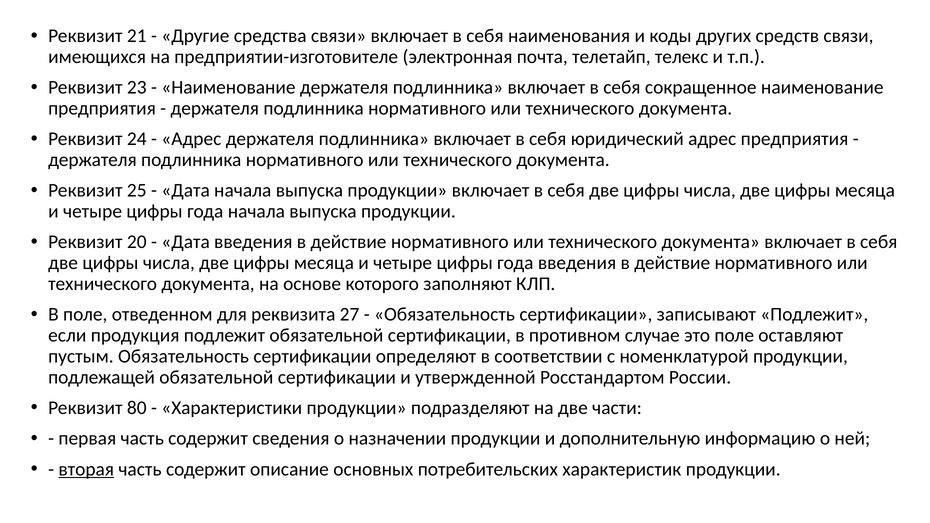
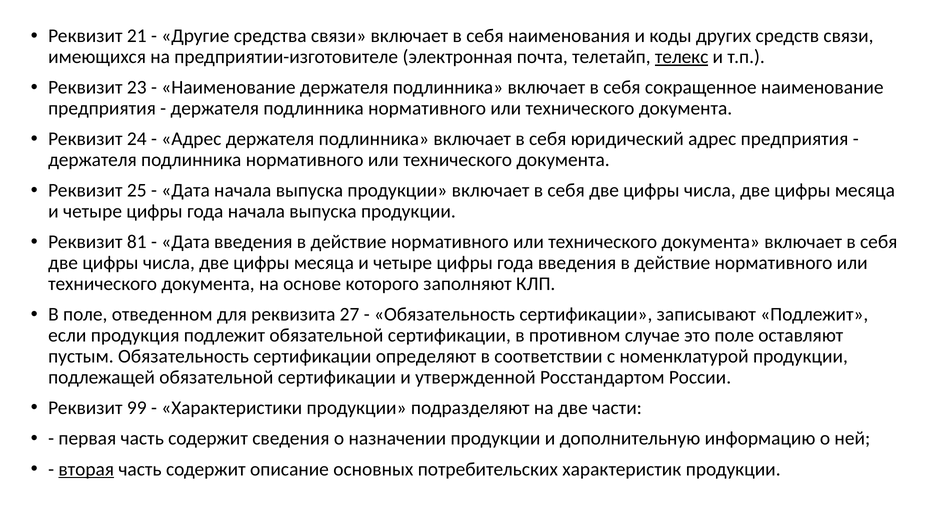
телекс underline: none -> present (682, 57)
20: 20 -> 81 (137, 242)
80: 80 -> 99 (137, 408)
